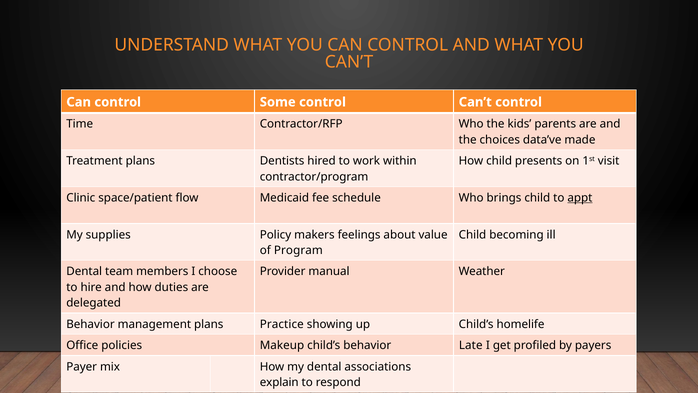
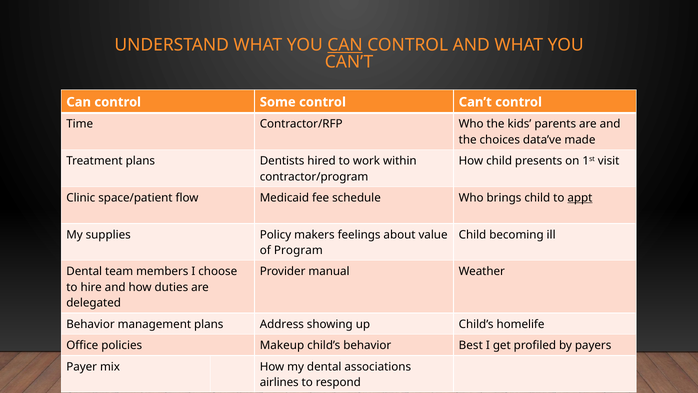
CAN underline: none -> present (345, 45)
Practice: Practice -> Address (282, 324)
Late: Late -> Best (471, 345)
explain: explain -> airlines (279, 382)
